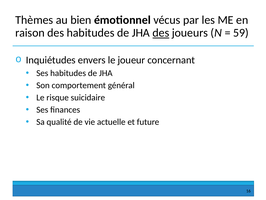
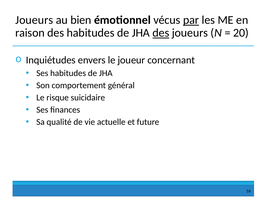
Thèmes: Thèmes -> Joueurs (34, 20)
par underline: none -> present (191, 20)
59: 59 -> 20 (241, 33)
